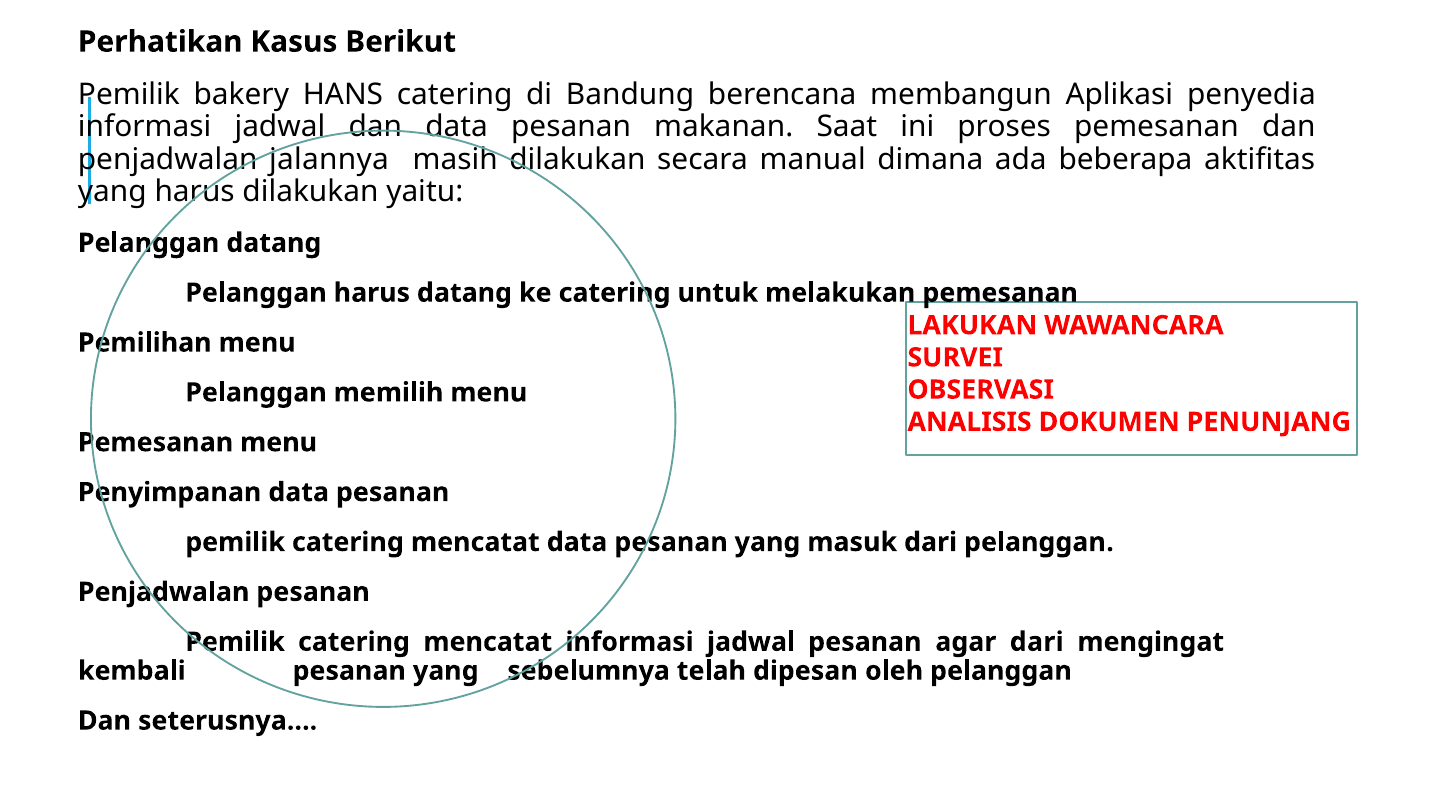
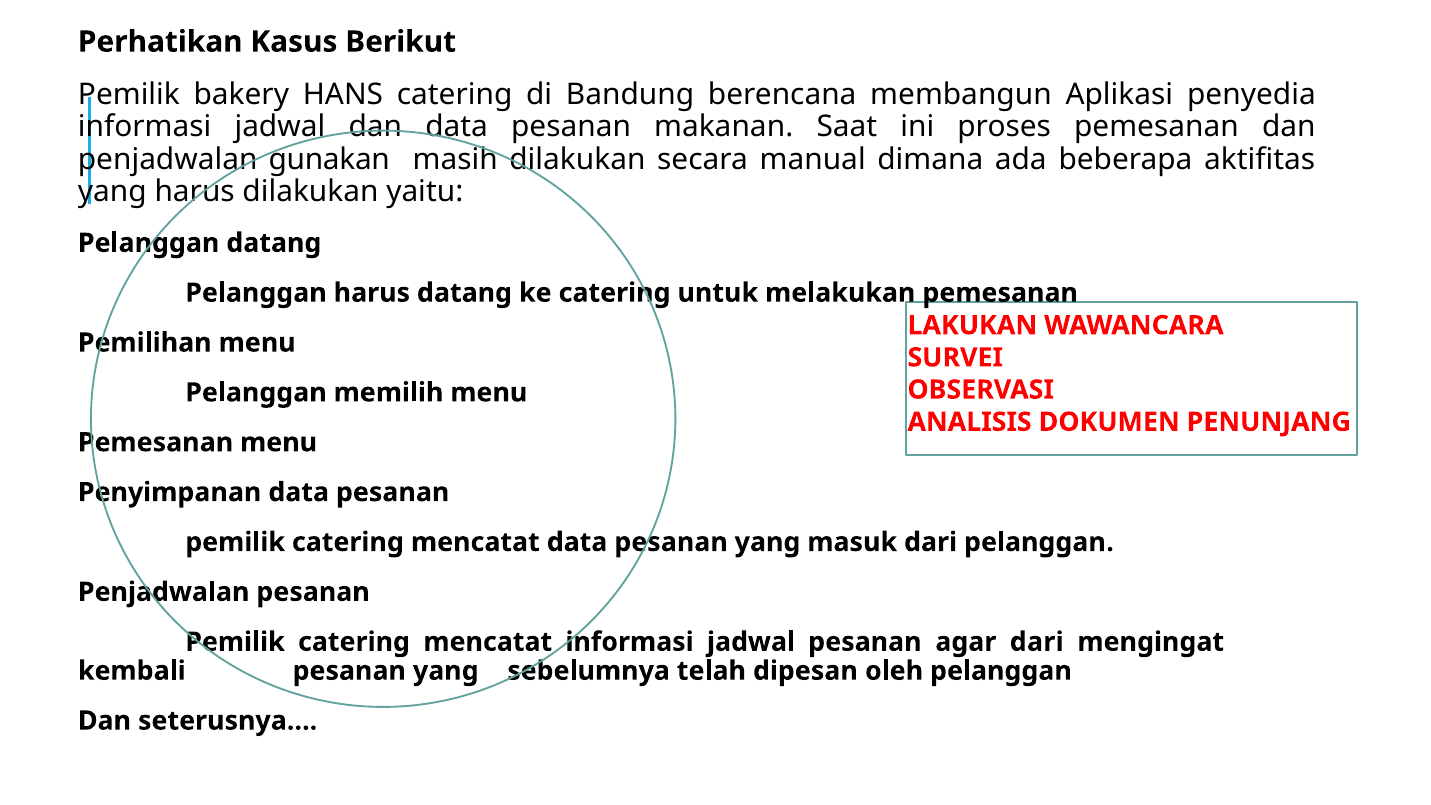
jalannya: jalannya -> gunakan (329, 159)
